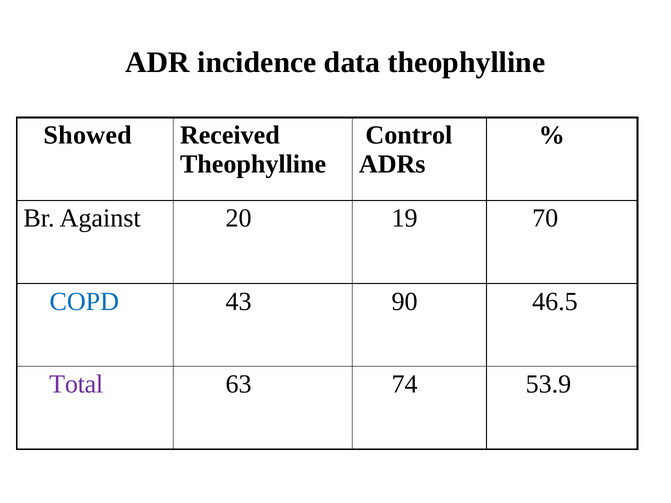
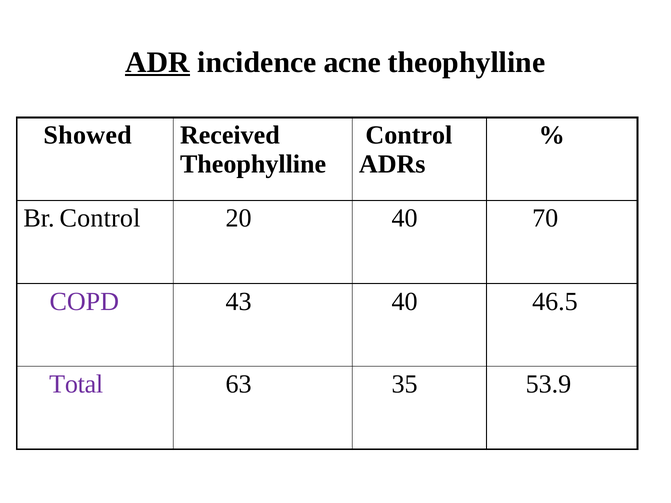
ADR underline: none -> present (158, 62)
data: data -> acne (352, 62)
Br Against: Against -> Control (100, 218)
20 19: 19 -> 40 (405, 218)
COPD colour: blue -> purple (84, 302)
43 90: 90 -> 40 (405, 302)
74: 74 -> 35 (405, 384)
